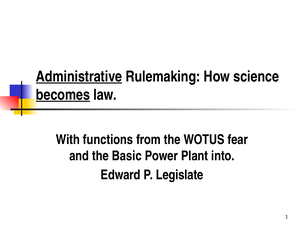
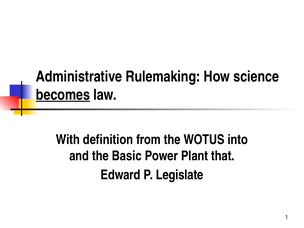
Administrative underline: present -> none (79, 77)
functions: functions -> definition (108, 140)
fear: fear -> into (238, 140)
into: into -> that (223, 156)
